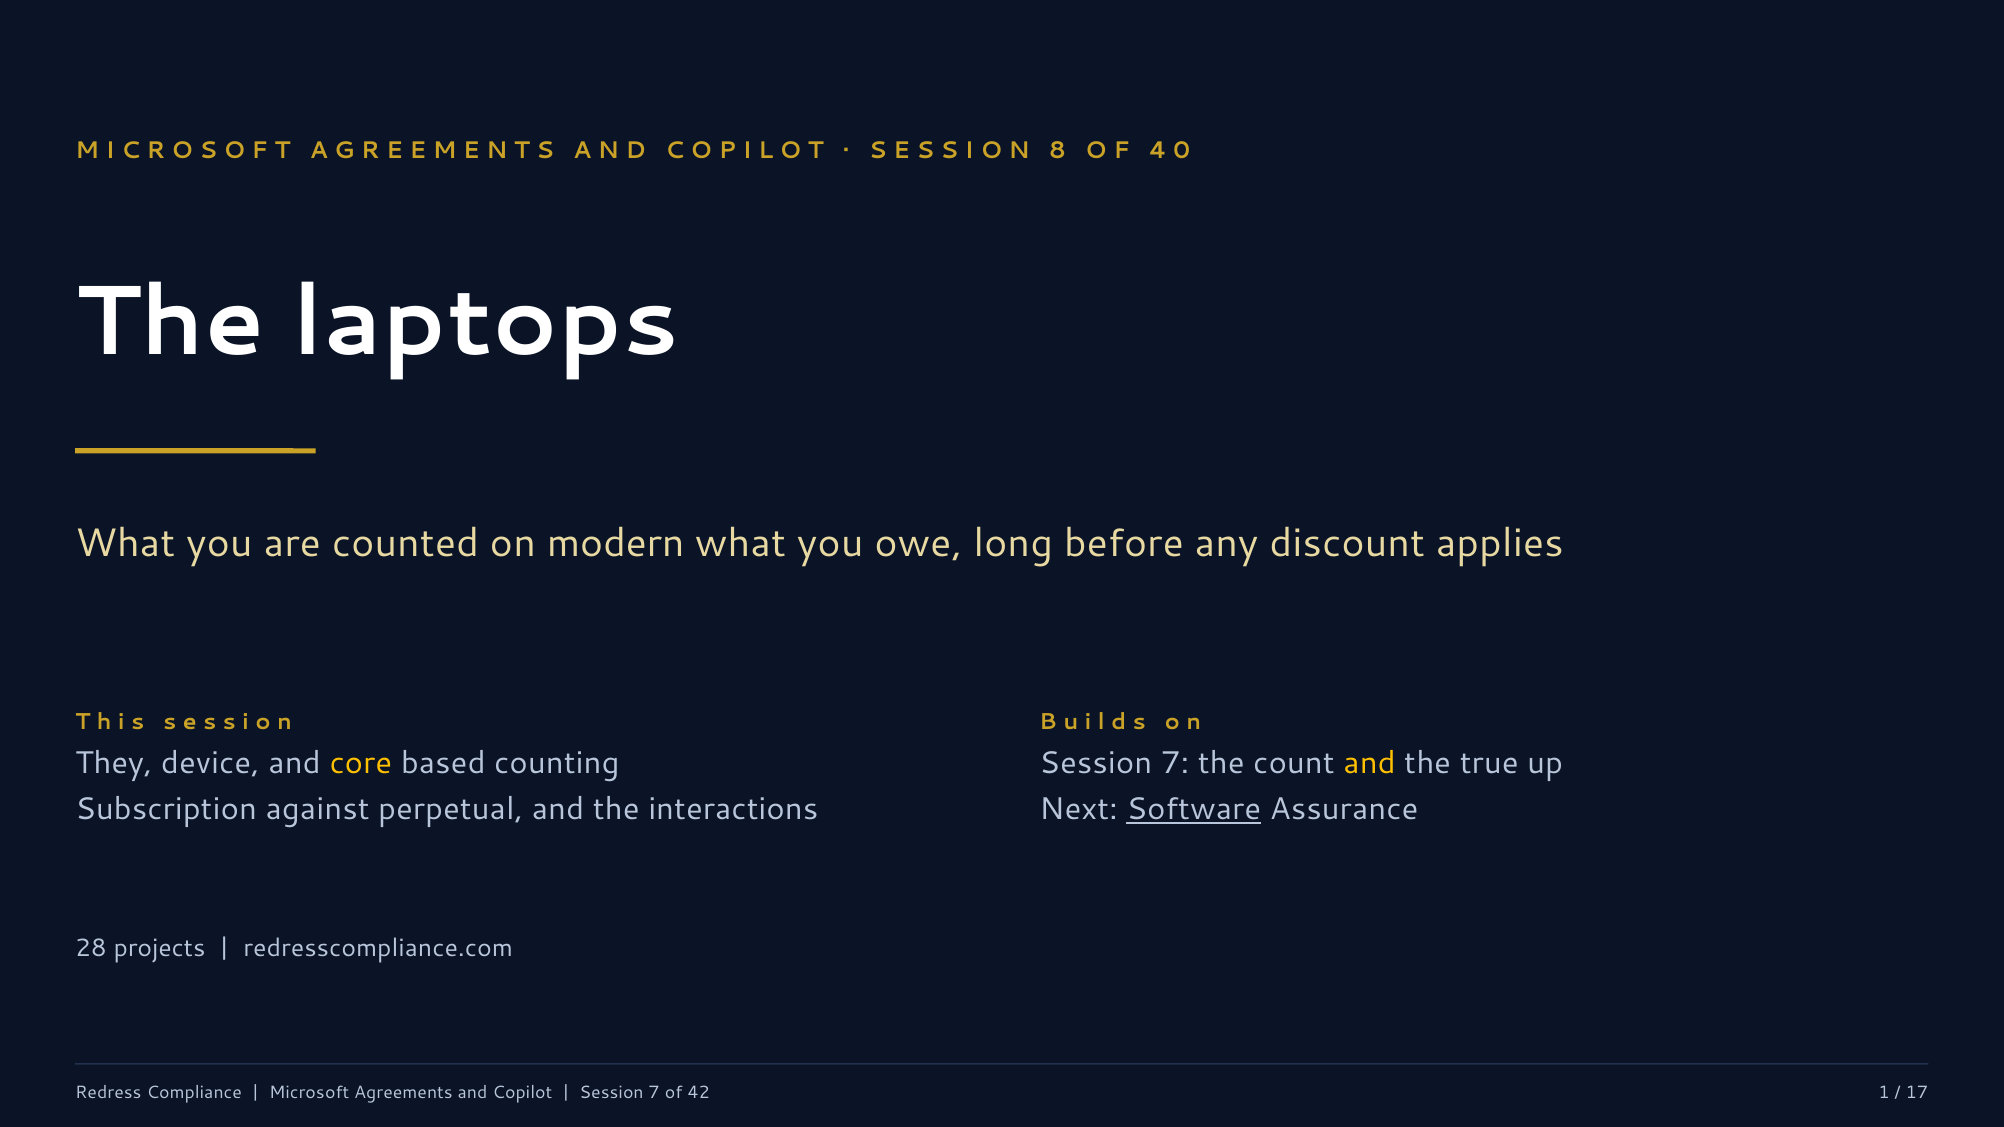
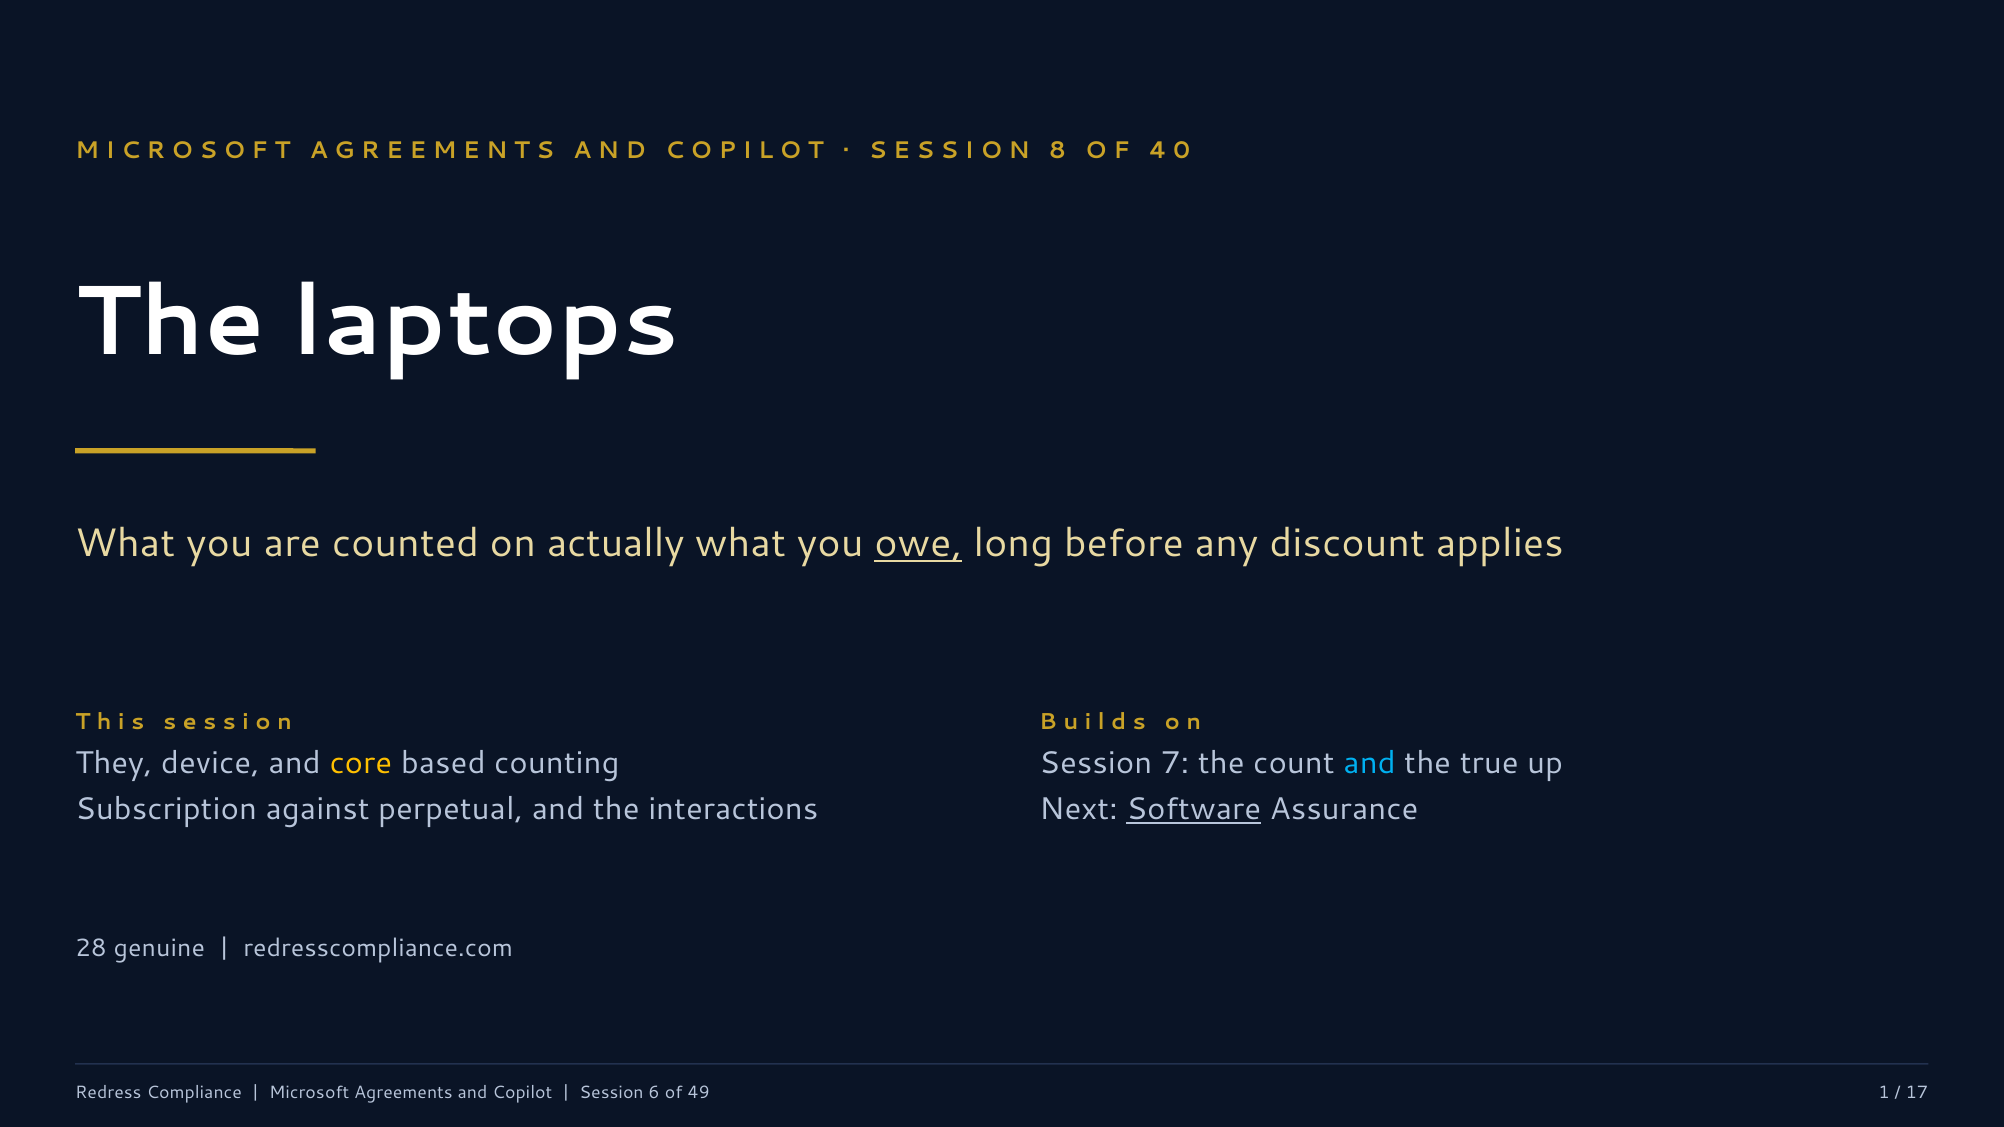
modern: modern -> actually (616, 544)
owe underline: none -> present (918, 544)
and colour: yellow -> light blue (1370, 764)
projects: projects -> genuine (159, 949)
7: 7 -> 6 (654, 1092)
42: 42 -> 49 (699, 1092)
